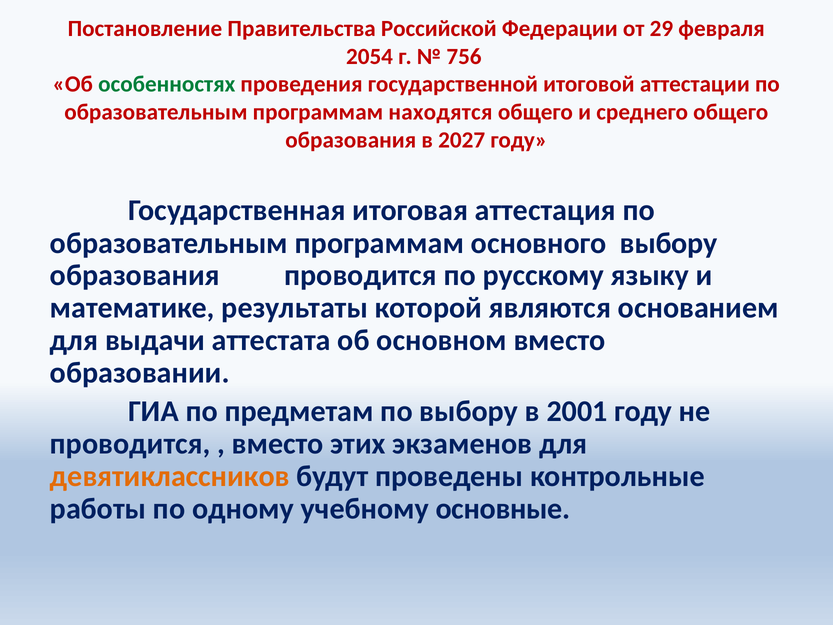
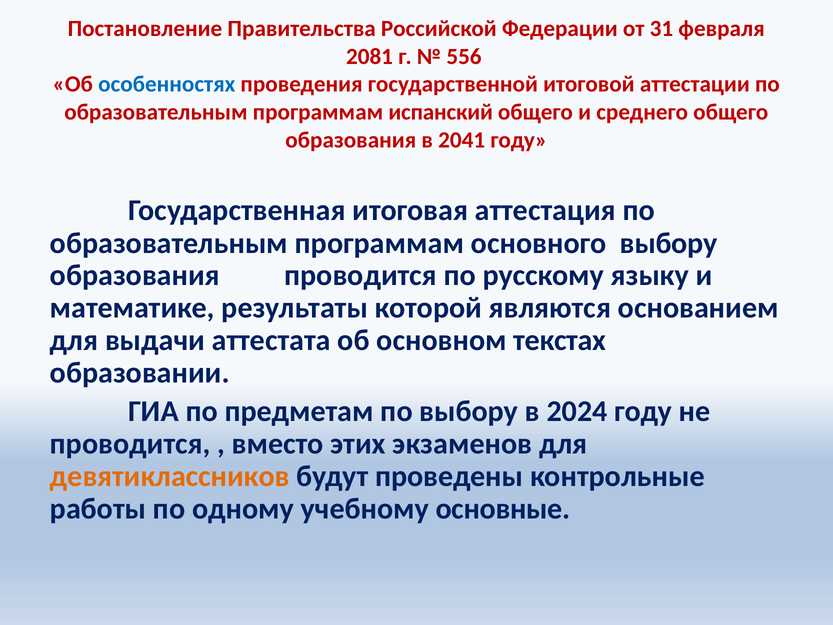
29: 29 -> 31 (661, 29)
2054: 2054 -> 2081 (370, 56)
756: 756 -> 556 (464, 56)
особенностях colour: green -> blue (167, 84)
находятся: находятся -> испанский (441, 112)
2027: 2027 -> 2041 (462, 140)
основном вместо: вместо -> текстах (560, 340)
2001: 2001 -> 2024 (577, 411)
